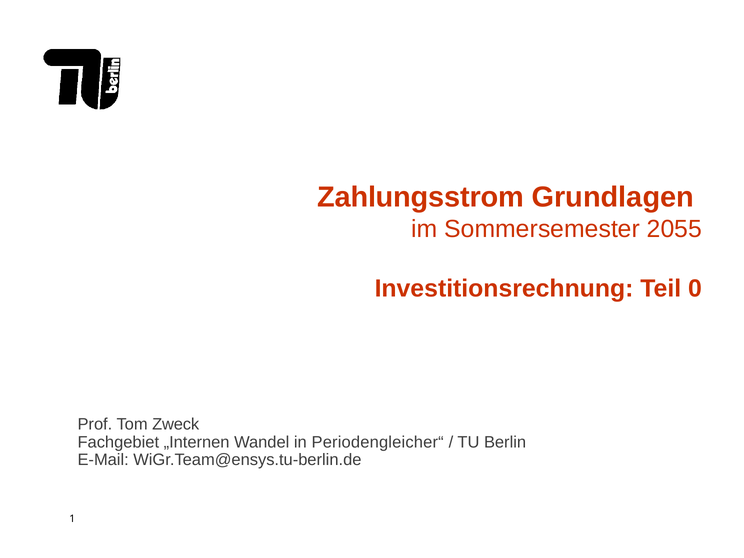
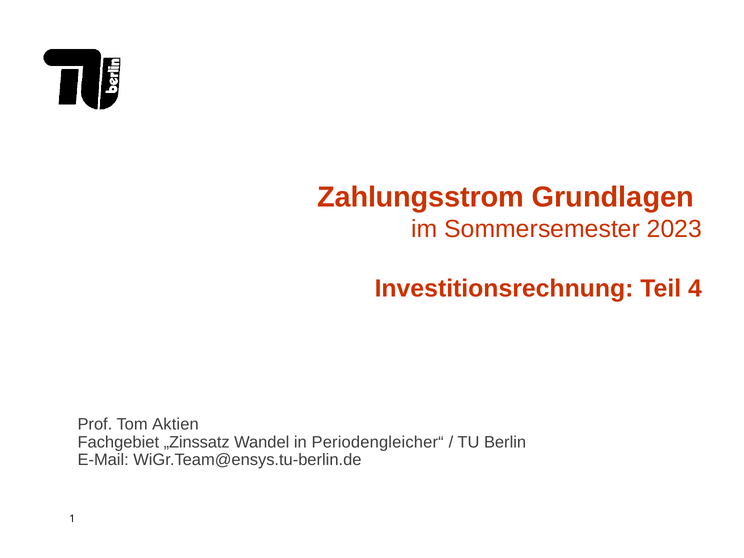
2055: 2055 -> 2023 (674, 229)
0: 0 -> 4 (695, 289)
Zweck: Zweck -> Aktien (176, 424)
„Internen: „Internen -> „Zinssatz (197, 442)
